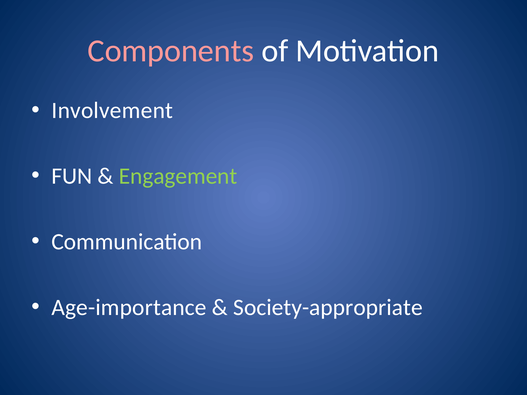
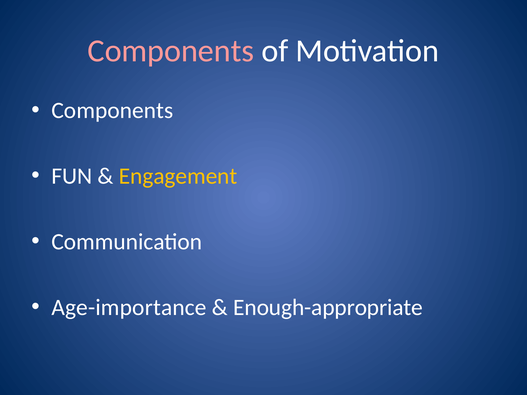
Involvement: Involvement -> Components (112, 111)
Engagement colour: light green -> yellow (178, 176)
Society-appropriate: Society-appropriate -> Enough-appropriate (328, 308)
